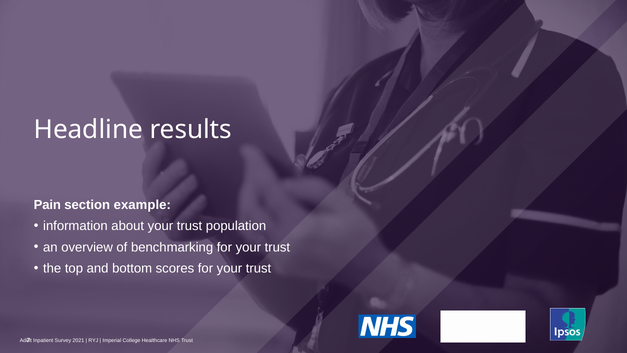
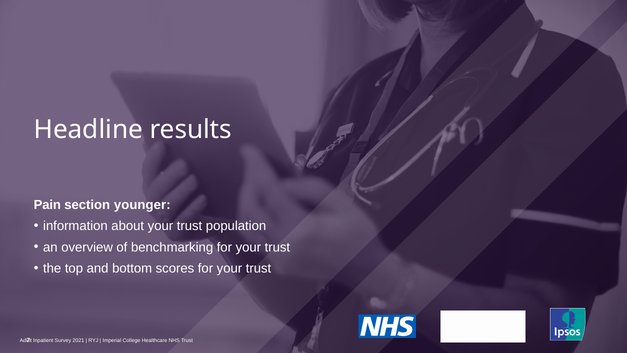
example: example -> younger (142, 205)
